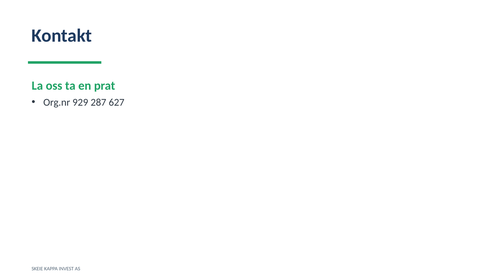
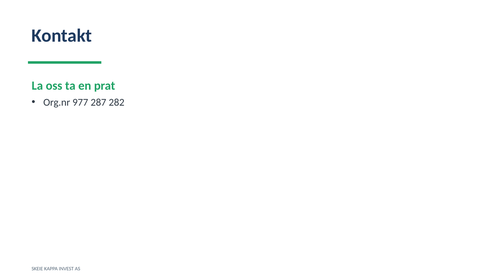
929: 929 -> 977 (80, 102)
627: 627 -> 282 (117, 102)
